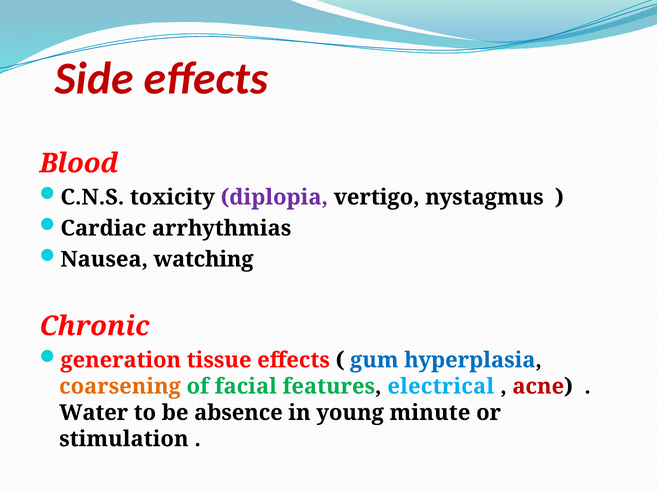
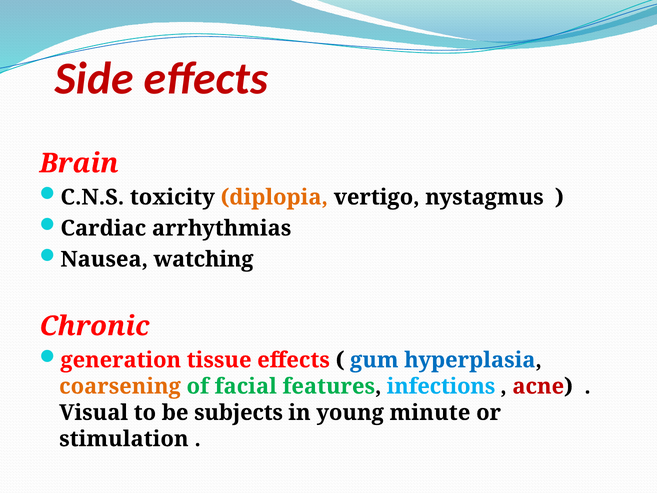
Blood: Blood -> Brain (79, 163)
diplopia colour: purple -> orange (274, 197)
electrical: electrical -> infections (441, 386)
Water: Water -> Visual (94, 412)
absence: absence -> subjects (238, 412)
